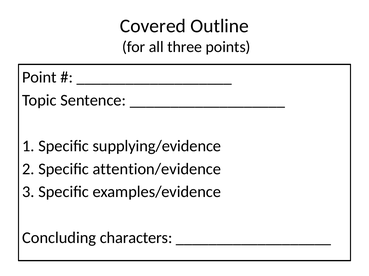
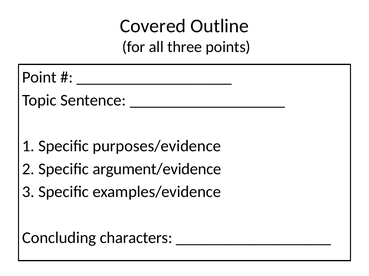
supplying/evidence: supplying/evidence -> purposes/evidence (157, 146)
attention/evidence: attention/evidence -> argument/evidence (157, 169)
